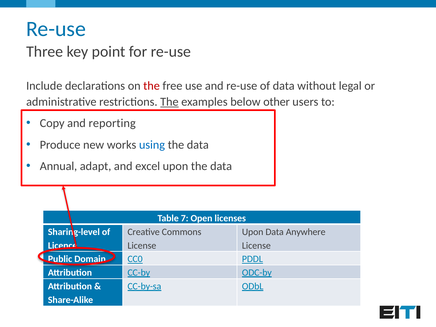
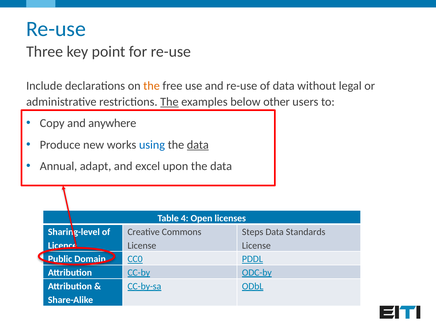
the colour: red -> orange (152, 86)
reporting: reporting -> anywhere (112, 123)
data underline: none -> present (198, 145)
7: 7 -> 4 (185, 218)
Upon: Upon -> Steps (253, 232)
Anywhere: Anywhere -> Standards (306, 232)
